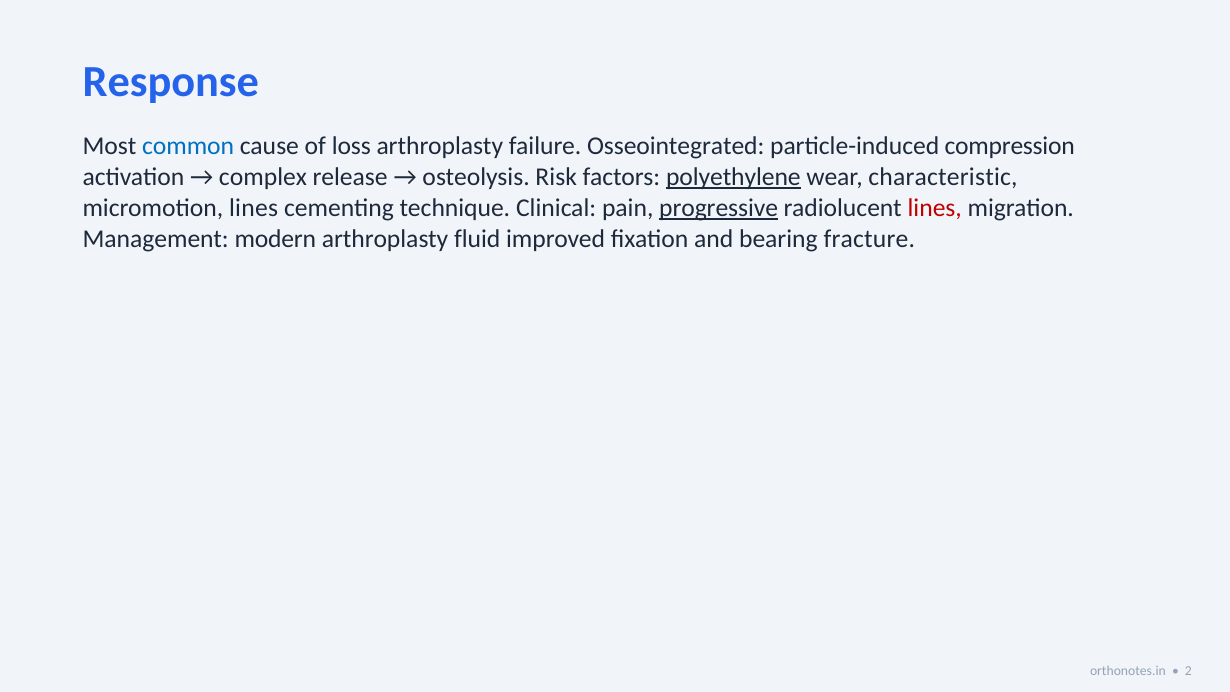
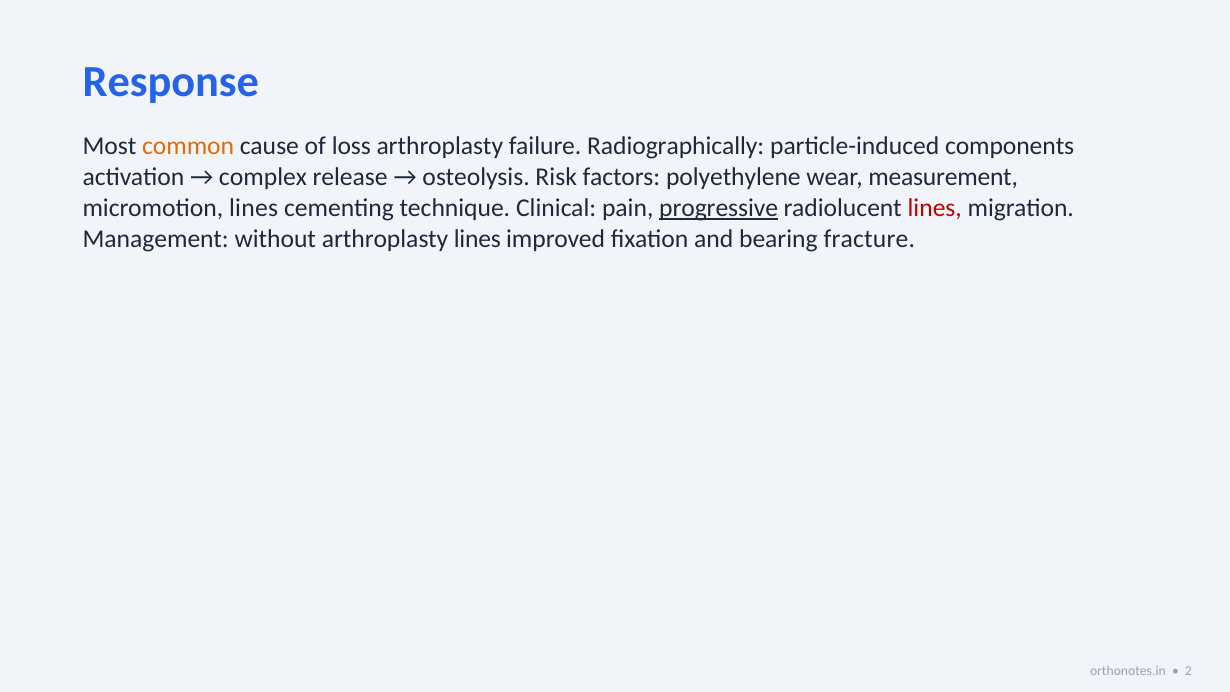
common colour: blue -> orange (188, 146)
Osseointegrated: Osseointegrated -> Radiographically (676, 146)
compression: compression -> components (1010, 146)
polyethylene underline: present -> none (733, 177)
characteristic: characteristic -> measurement (943, 177)
modern: modern -> without (275, 239)
arthroplasty fluid: fluid -> lines (477, 239)
